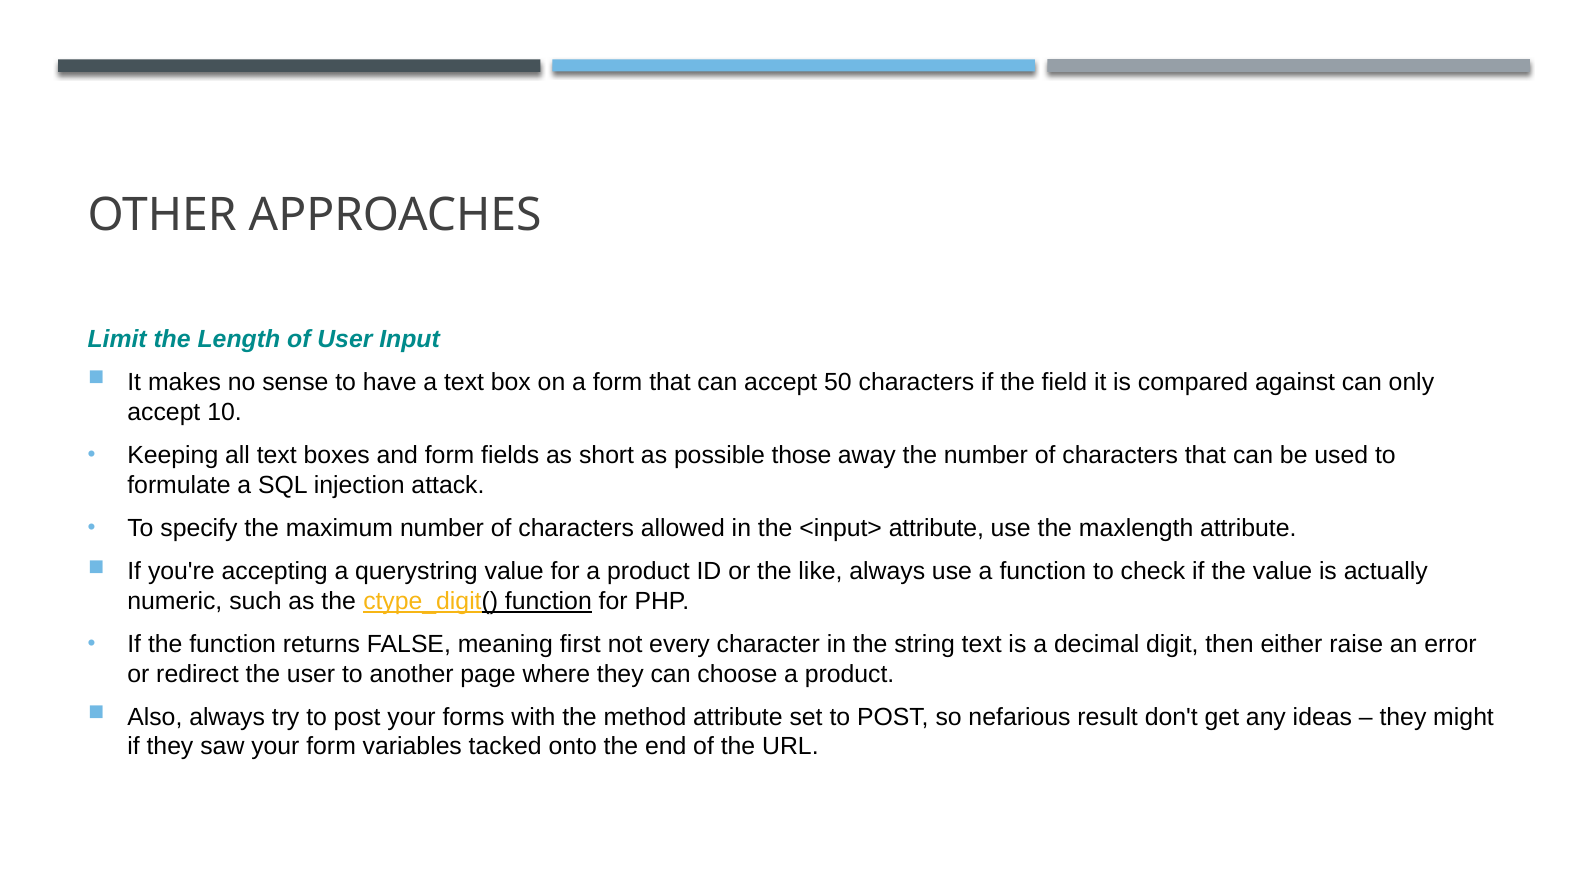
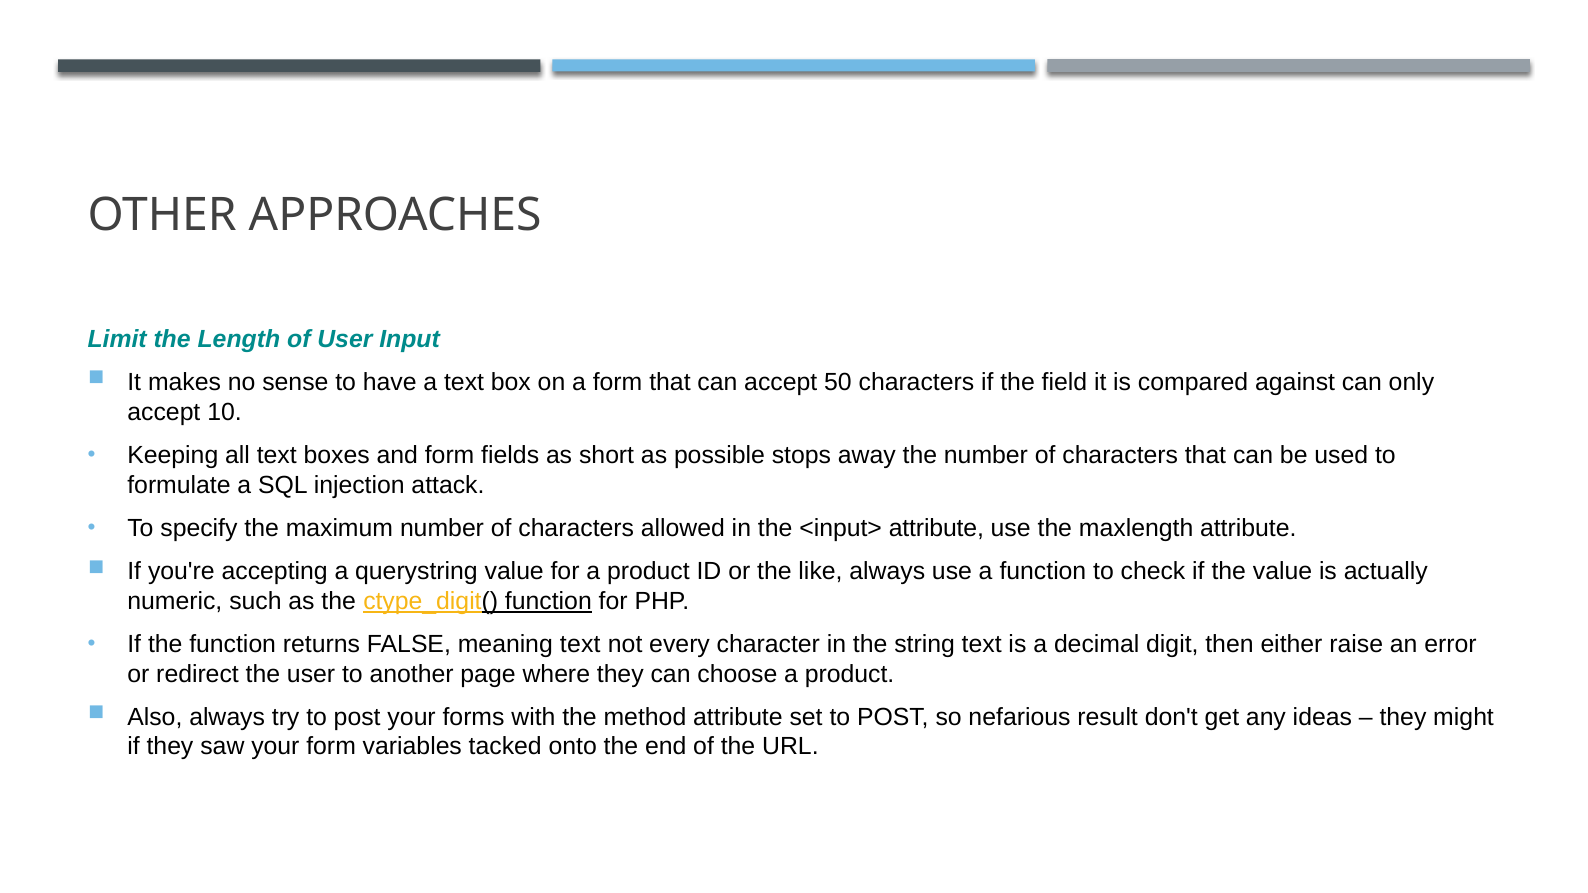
those: those -> stops (801, 456)
meaning first: first -> text (580, 645)
